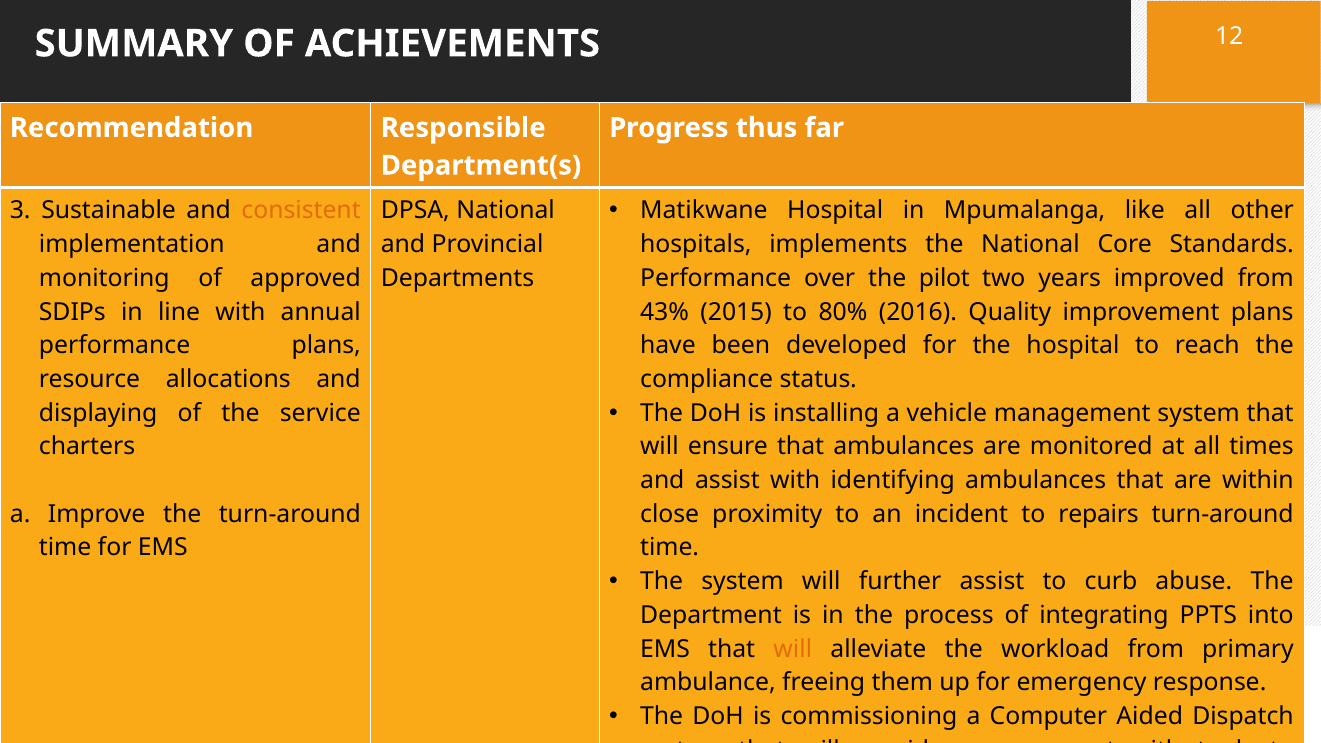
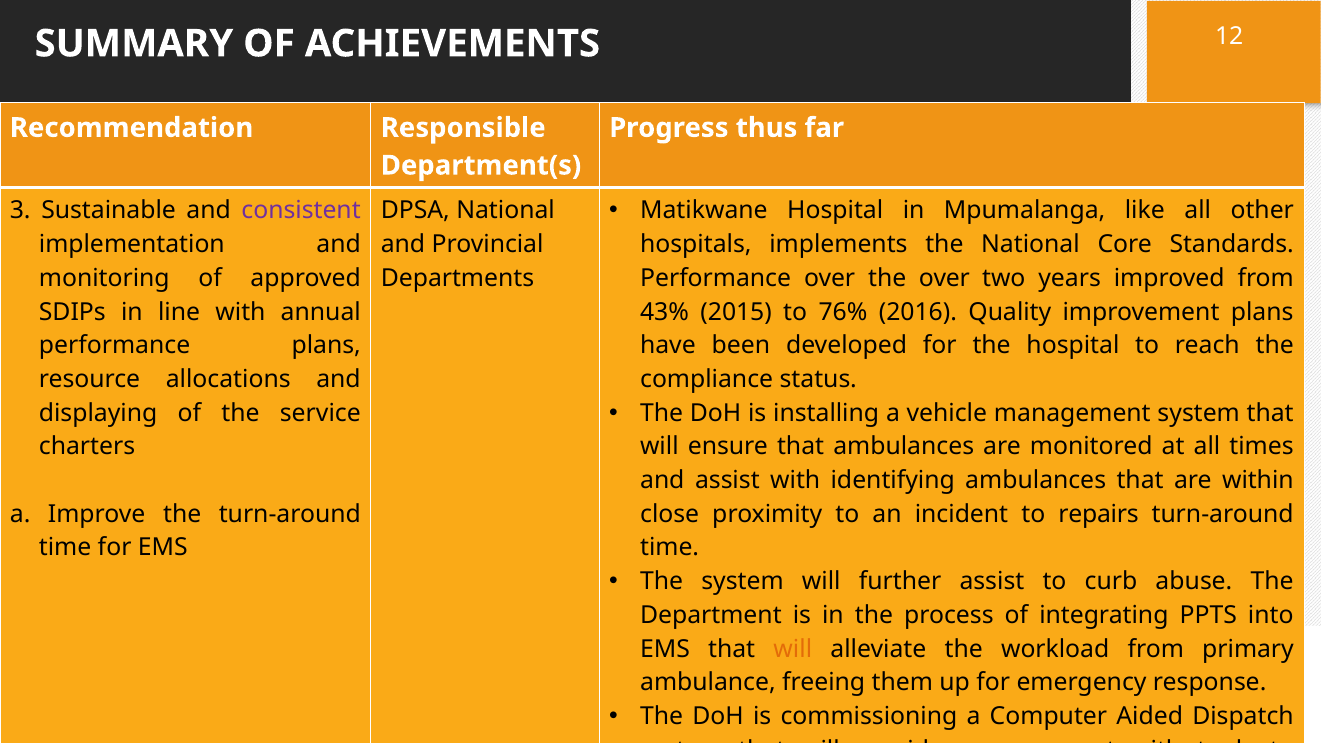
consistent colour: orange -> purple (301, 211)
the pilot: pilot -> over (944, 278)
80%: 80% -> 76% (843, 312)
